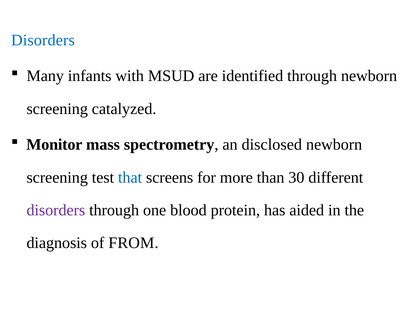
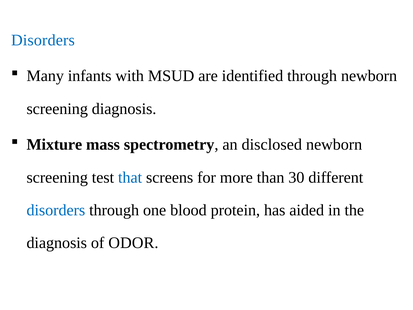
screening catalyzed: catalyzed -> diagnosis (124, 109)
Monitor: Monitor -> Mixture (54, 145)
disorders colour: purple -> blue (56, 210)
FROM: FROM -> ODOR (133, 243)
